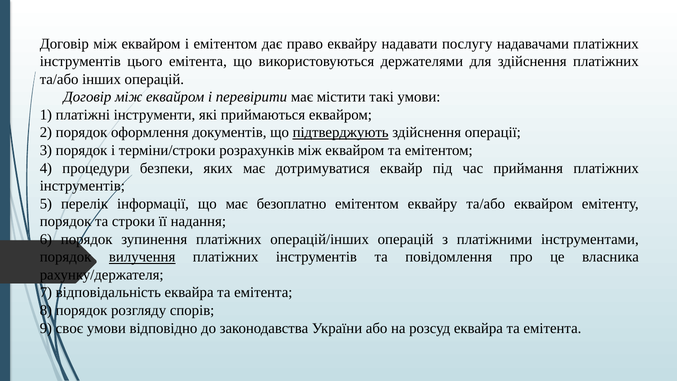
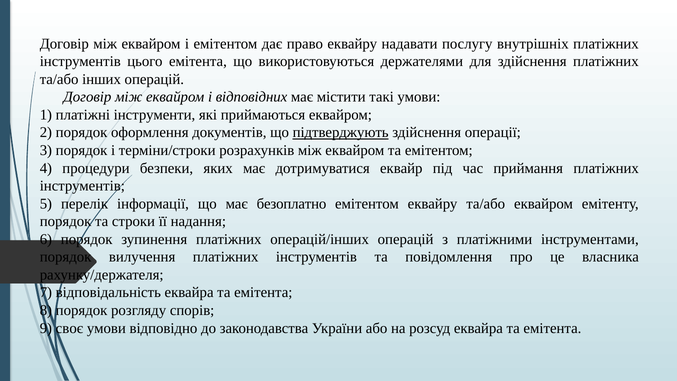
надавачами: надавачами -> внутрішніх (533, 44)
перевірити: перевірити -> відповідних (251, 97)
вилучення underline: present -> none (142, 257)
